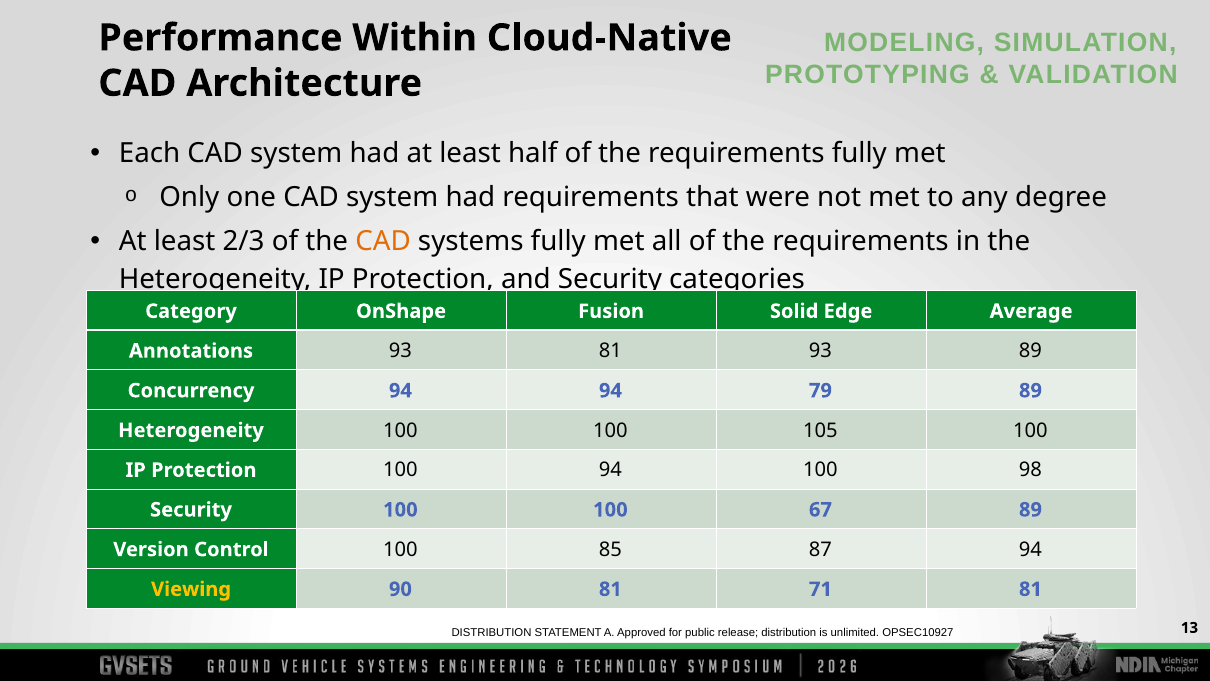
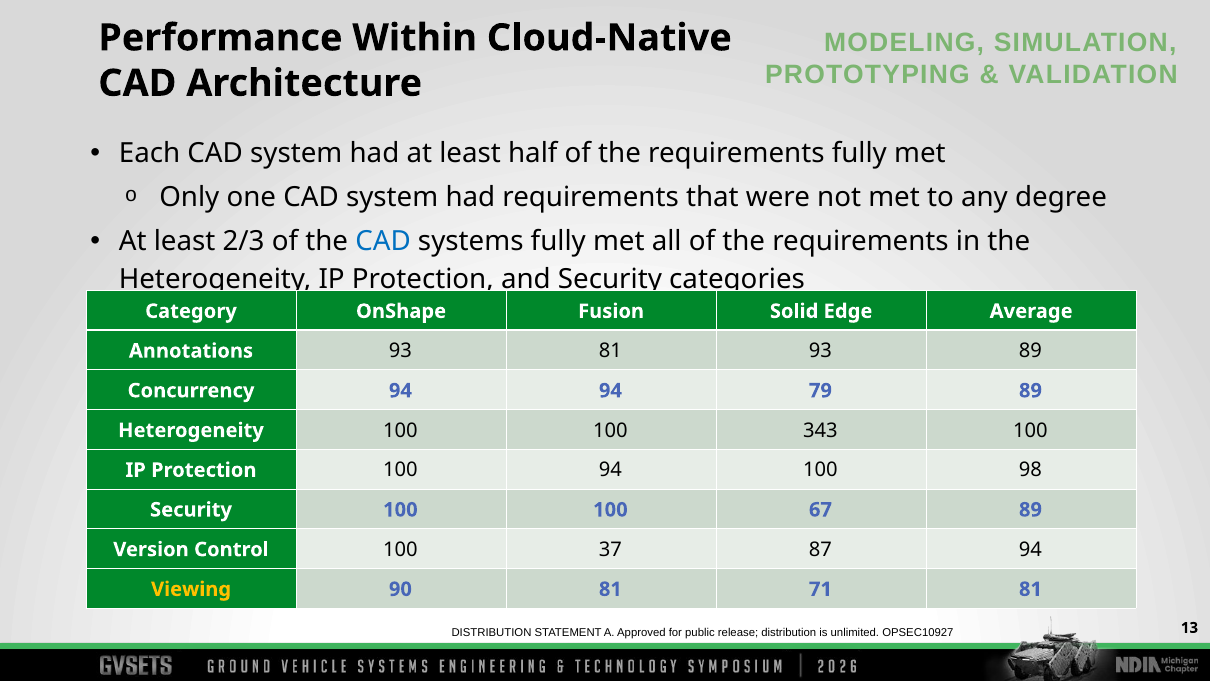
CAD colour: orange -> blue (383, 242)
105: 105 -> 343 (820, 430)
85: 85 -> 37 (610, 549)
